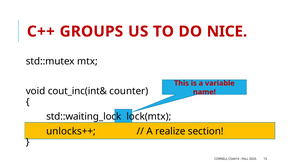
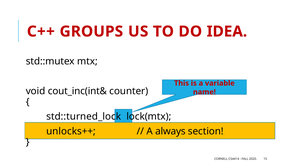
NICE: NICE -> IDEA (227, 32)
std::waiting_lock: std::waiting_lock -> std::turned_lock (84, 117)
realize: realize -> always (170, 132)
